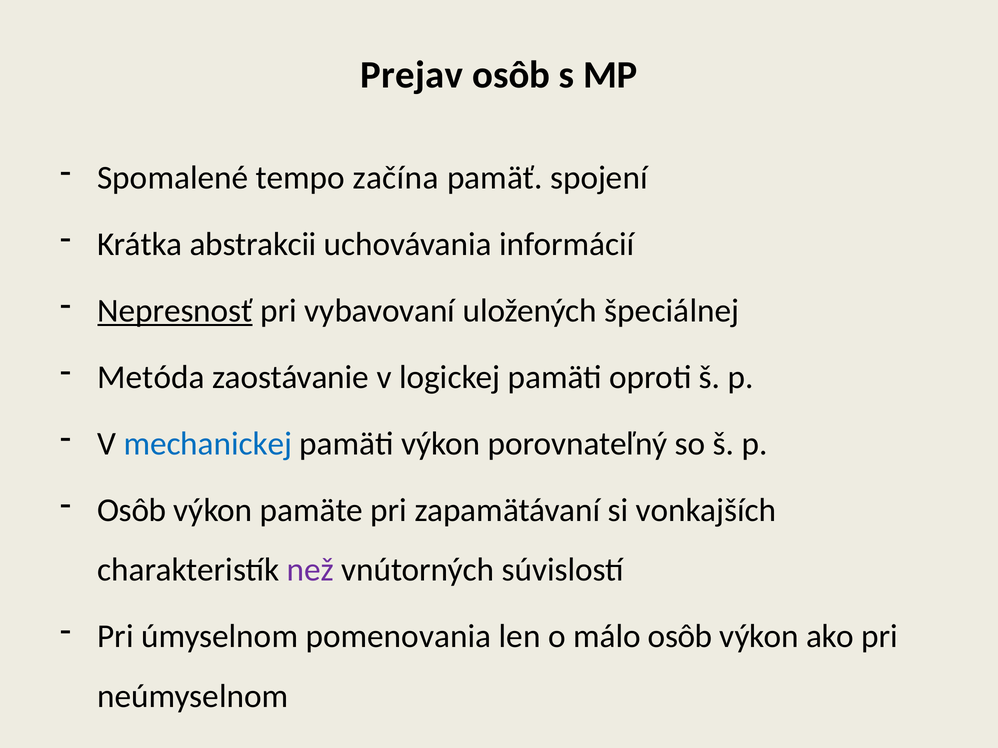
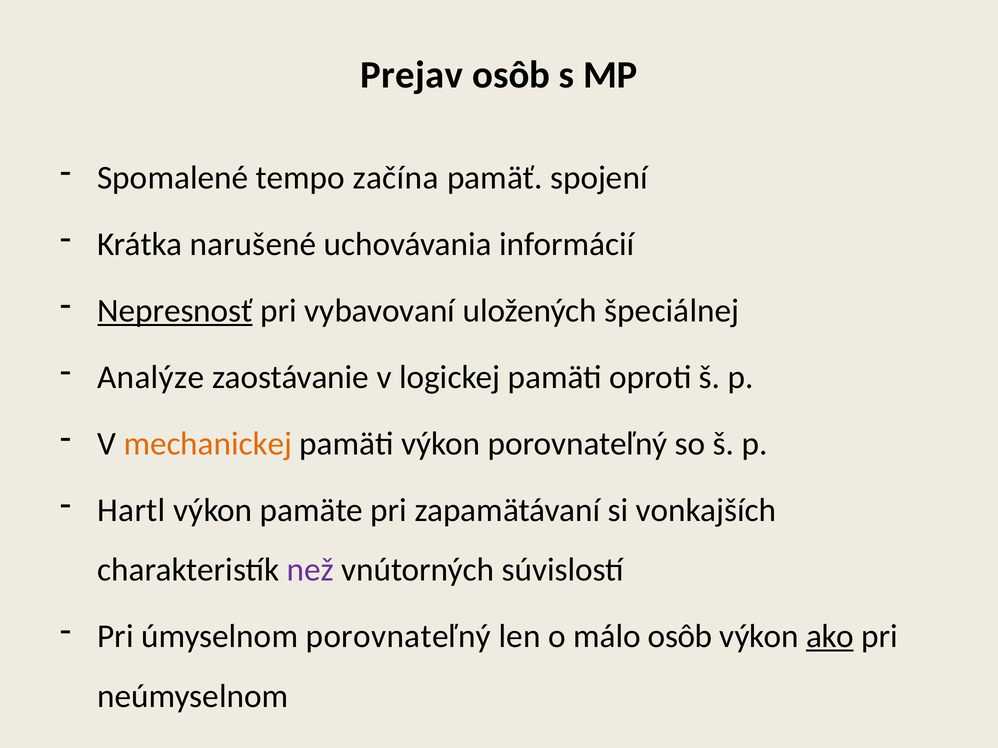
abstrakcii: abstrakcii -> narušené (253, 244)
Metóda: Metóda -> Analýze (151, 377)
mechanickej colour: blue -> orange (208, 444)
Osôb: Osôb -> Hartl (131, 510)
úmyselnom pomenovania: pomenovania -> porovnateľný (398, 637)
ako underline: none -> present (830, 637)
